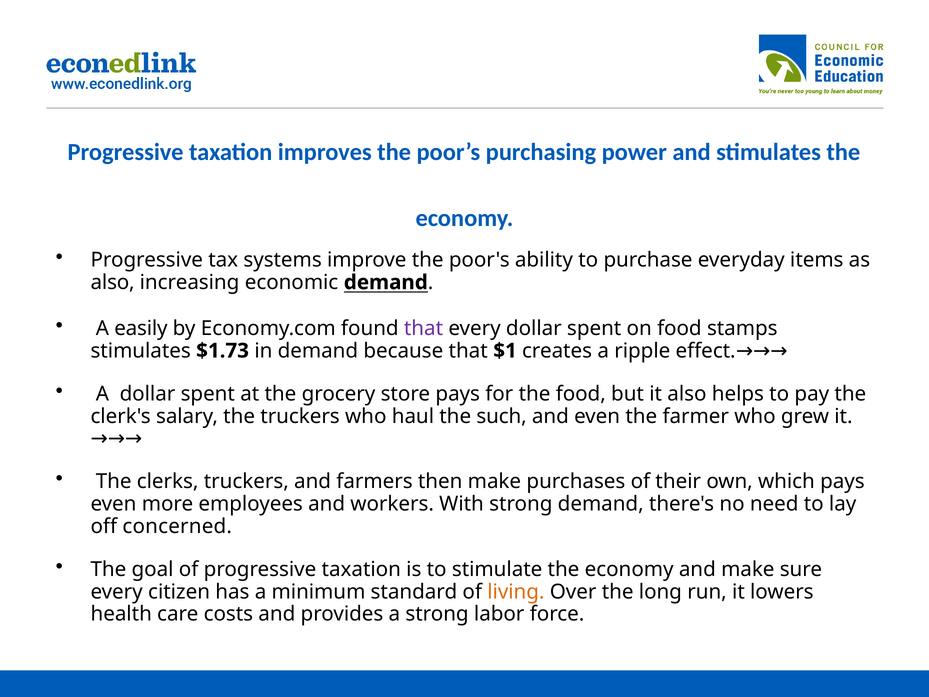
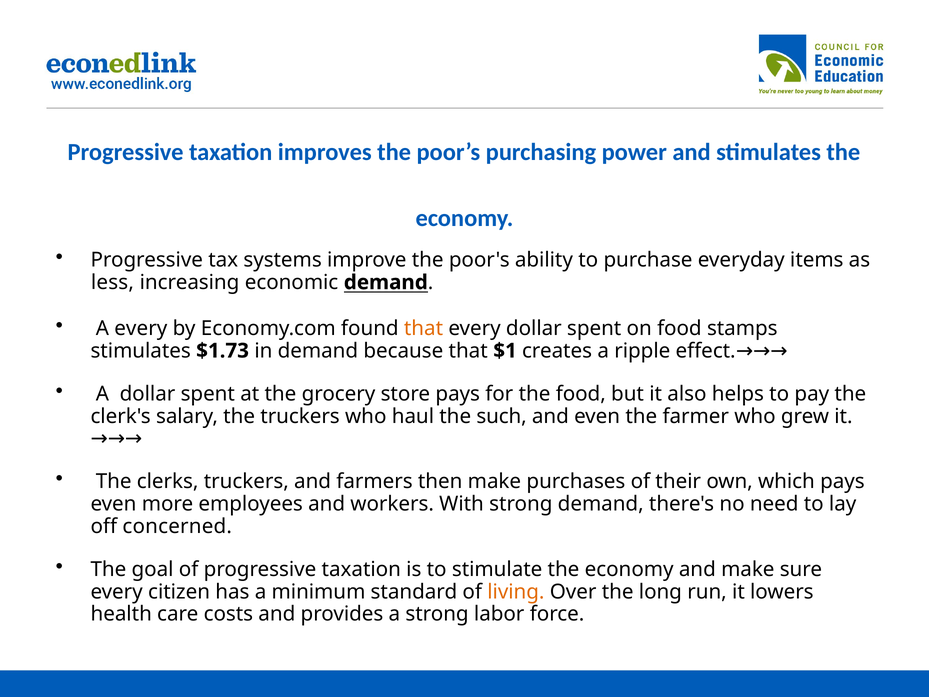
also: also -> less (112, 282)
A easily: easily -> every (141, 328)
that colour: purple -> orange (423, 328)
